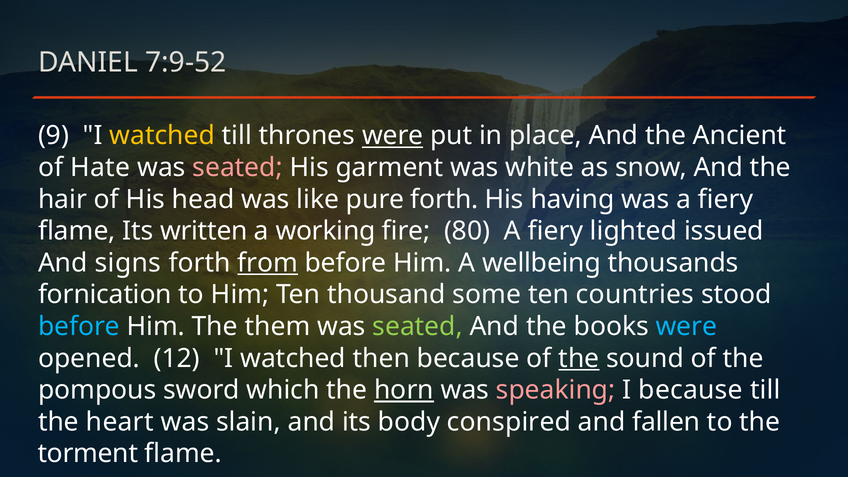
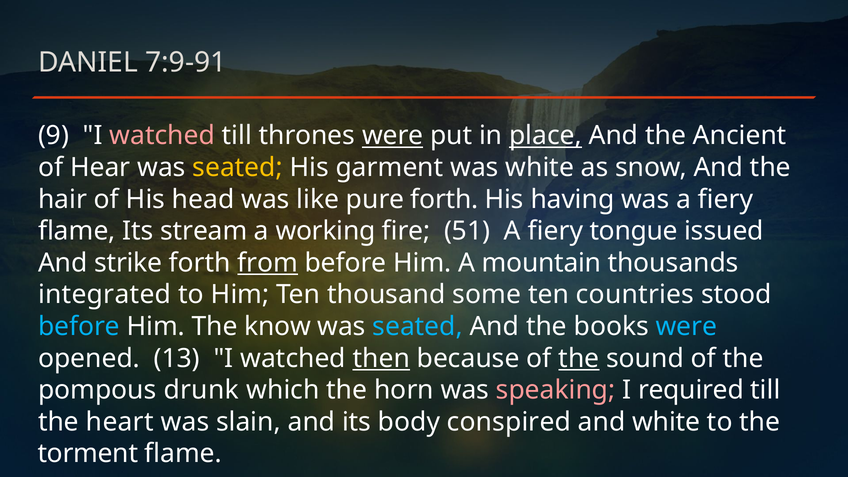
7:9-52: 7:9-52 -> 7:9-91 (186, 62)
watched colour: yellow -> pink (162, 136)
place underline: none -> present (545, 136)
Hate: Hate -> Hear (100, 168)
seated colour: pink -> yellow (238, 168)
written: written -> stream (204, 231)
80: 80 -> 51 (467, 231)
lighted: lighted -> tongue (634, 231)
signs: signs -> strike (128, 263)
wellbeing: wellbeing -> mountain (542, 263)
fornication: fornication -> integrated (105, 295)
them: them -> know (278, 327)
seated colour: light green -> light blue (418, 327)
12: 12 -> 13 (177, 358)
then underline: none -> present (381, 358)
sword: sword -> drunk (201, 390)
horn underline: present -> none (404, 390)
I because: because -> required (691, 390)
and fallen: fallen -> white (666, 422)
